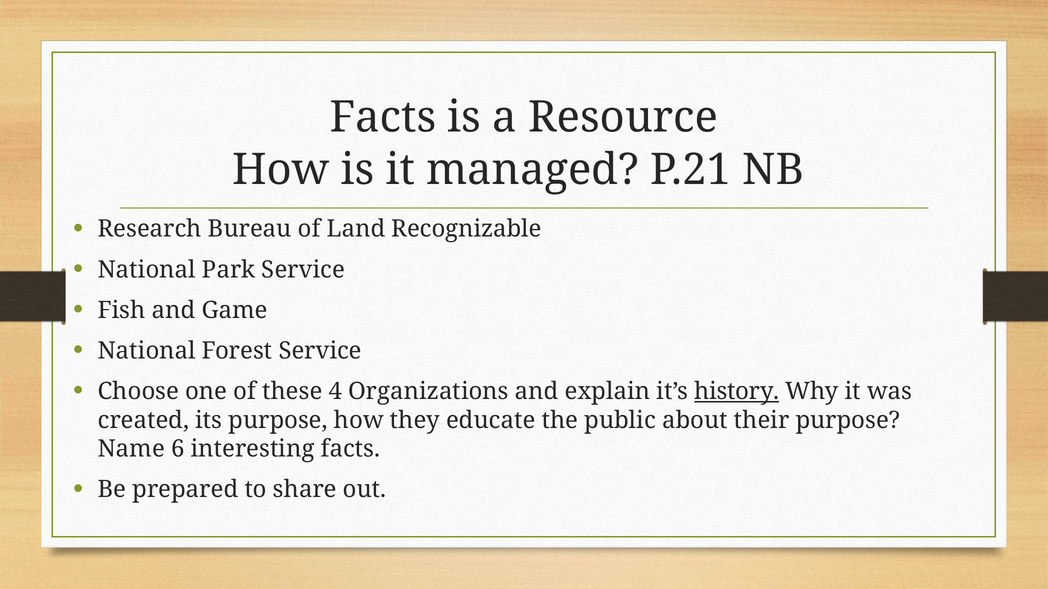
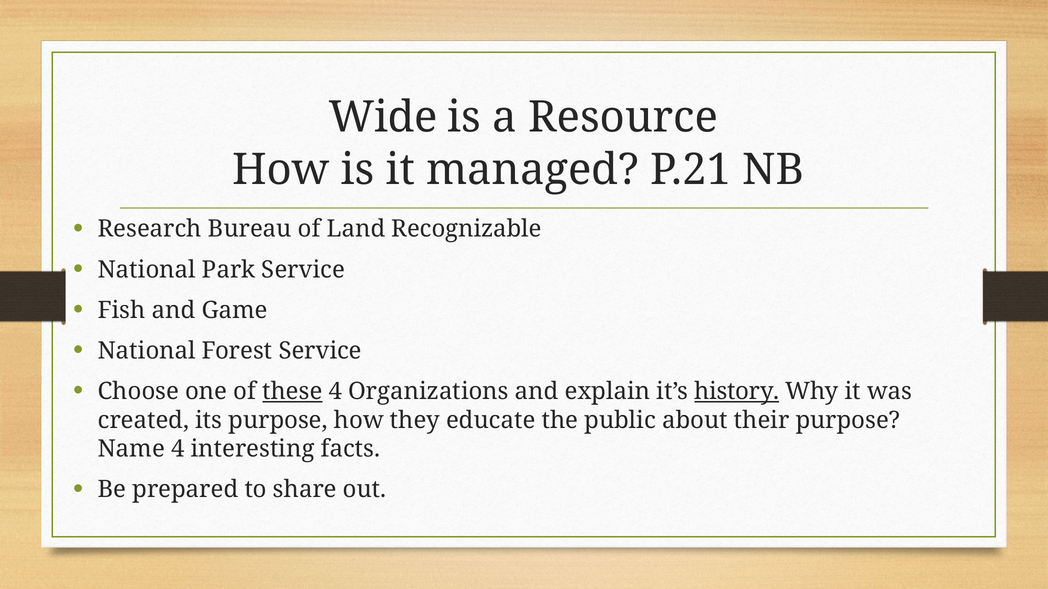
Facts: Facts -> Wide (383, 118)
these underline: none -> present (292, 392)
Name 6: 6 -> 4 (178, 449)
